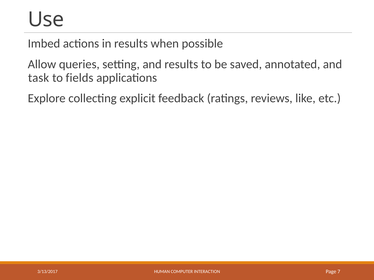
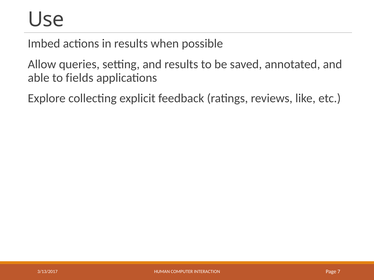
task: task -> able (39, 78)
